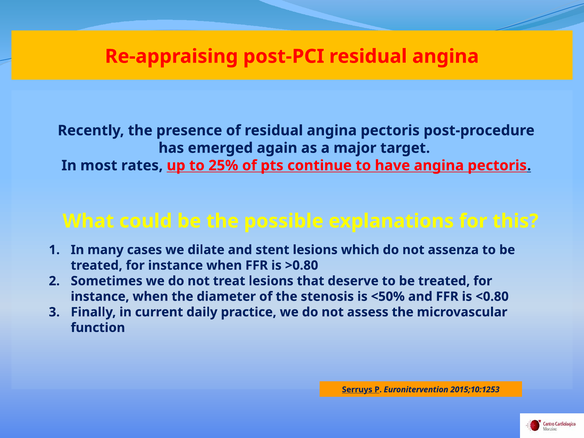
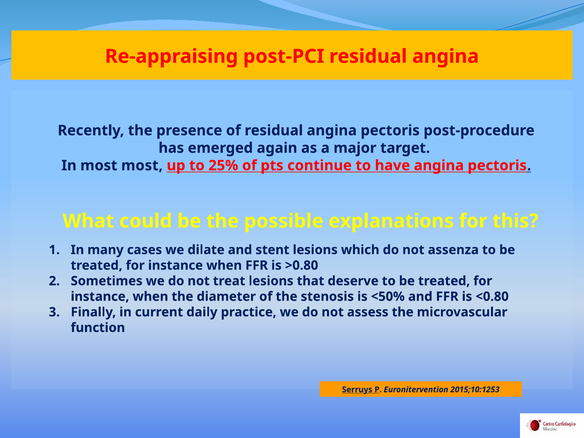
most rates: rates -> most (142, 166)
